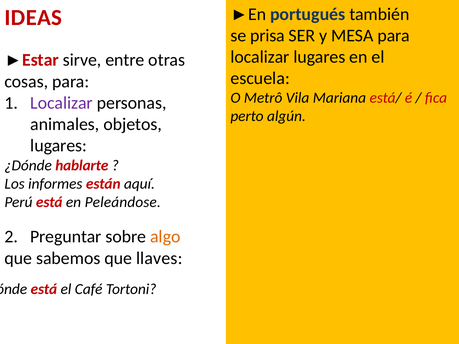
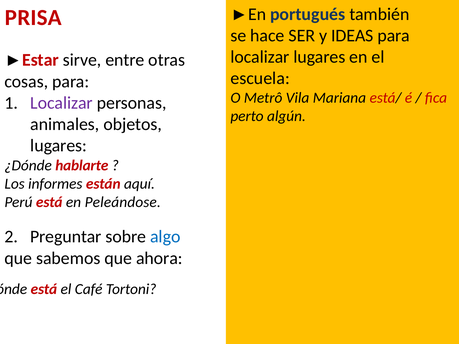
IDEAS: IDEAS -> PRISA (33, 18)
prisa: prisa -> hace (267, 36)
MESA: MESA -> IDEAS (352, 36)
algo colour: orange -> blue (165, 237)
llaves: llaves -> ahora (159, 258)
